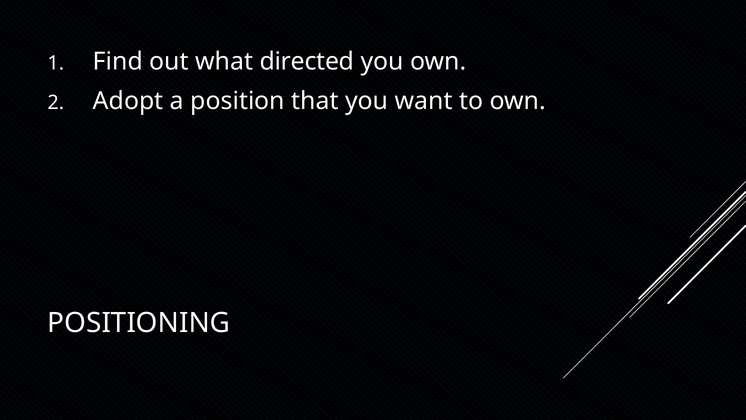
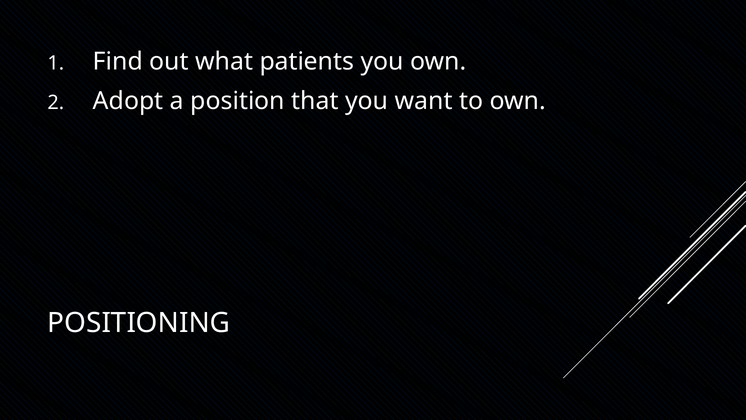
directed: directed -> patients (307, 61)
